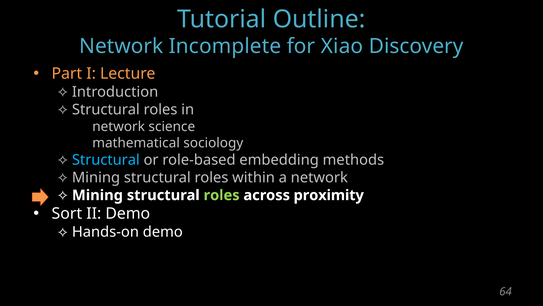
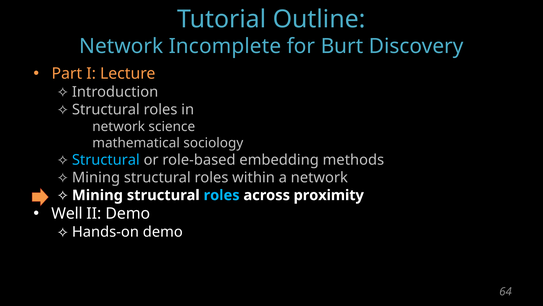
Xiao: Xiao -> Burt (342, 46)
roles colour: light green -> light blue (222, 195)
Sort: Sort -> Well (67, 213)
